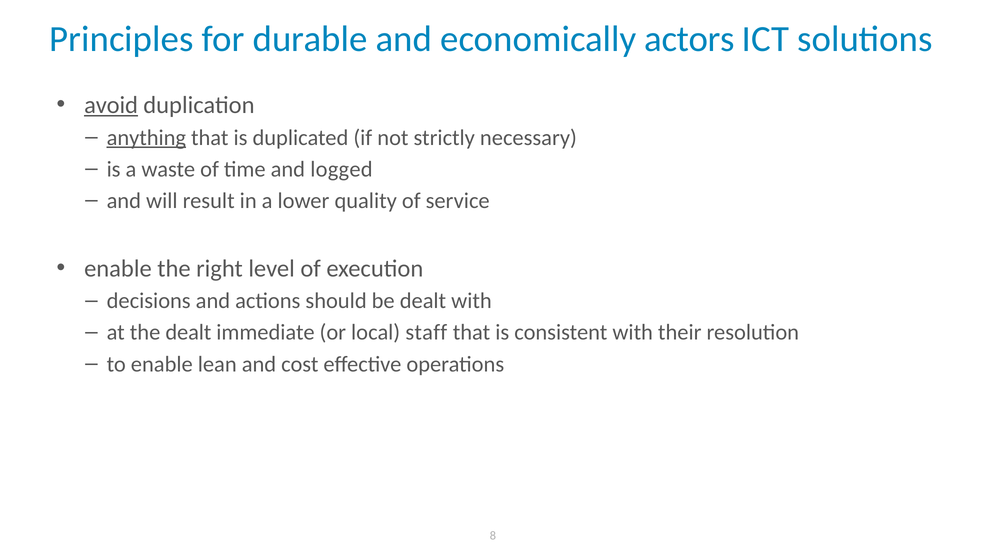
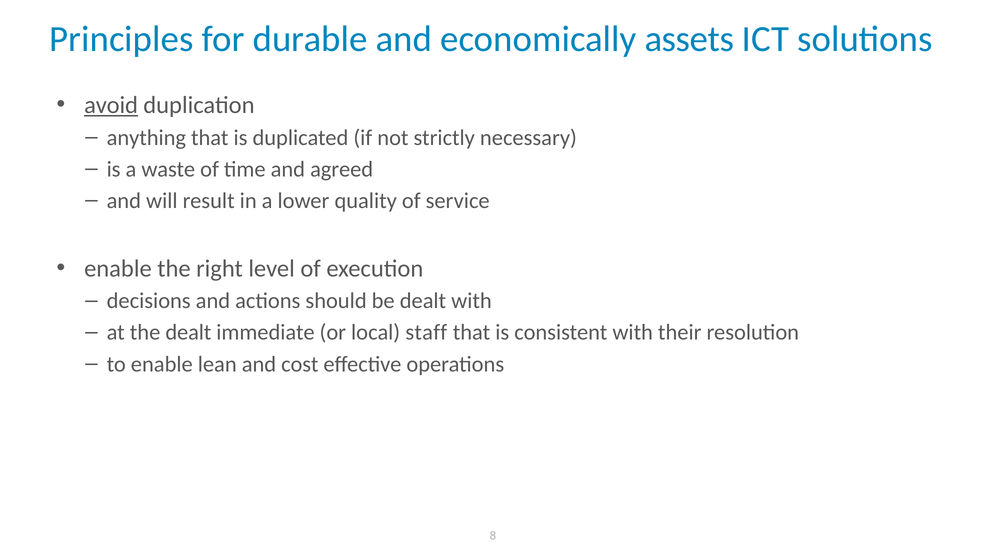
actors: actors -> assets (689, 39)
anything underline: present -> none (146, 138)
logged: logged -> agreed (342, 169)
